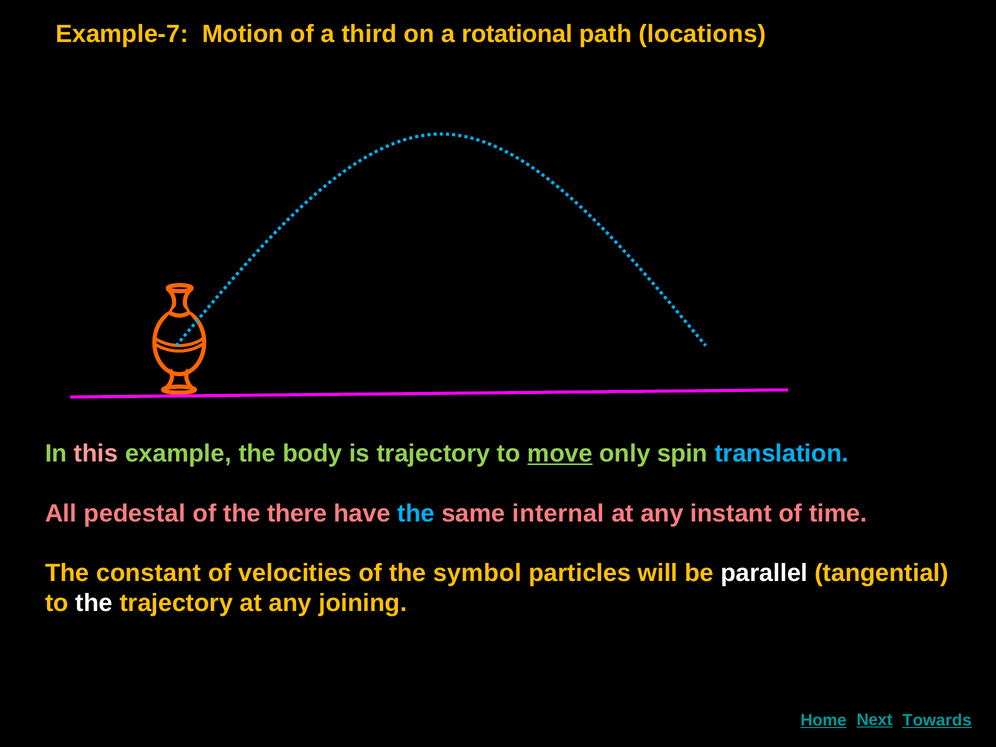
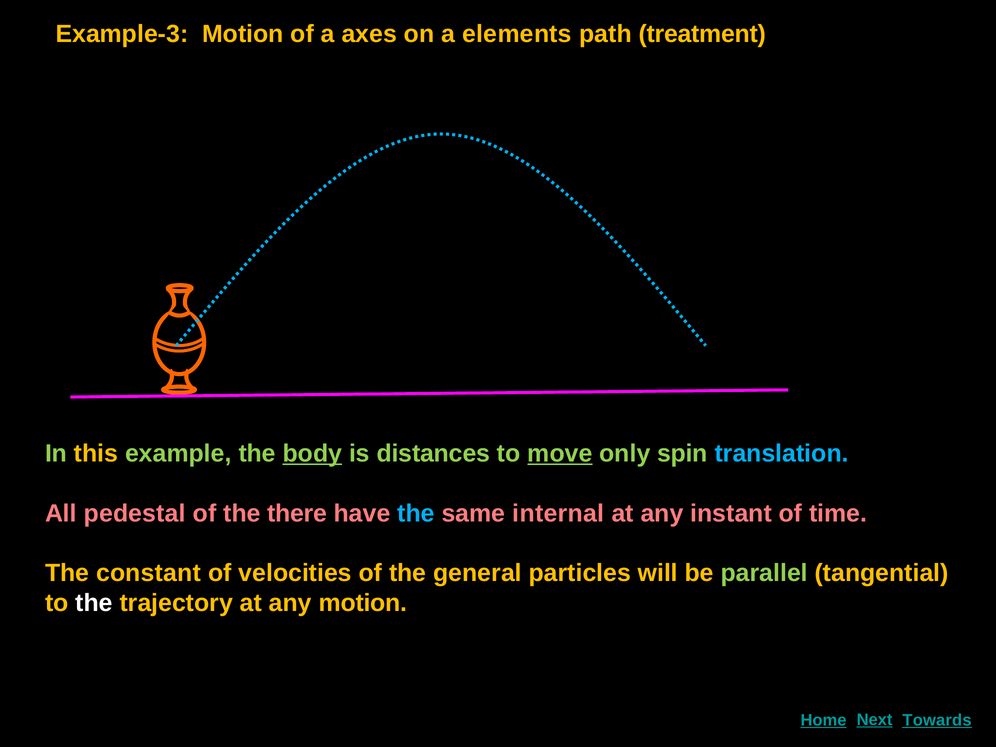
Example-7: Example-7 -> Example-3 (122, 34)
third: third -> axes (369, 34)
rotational: rotational -> elements (517, 34)
locations: locations -> treatment (702, 34)
this colour: pink -> yellow (96, 454)
body underline: none -> present (312, 454)
is trajectory: trajectory -> distances (433, 454)
symbol: symbol -> general (477, 573)
parallel colour: white -> light green (764, 573)
any joining: joining -> motion (363, 603)
